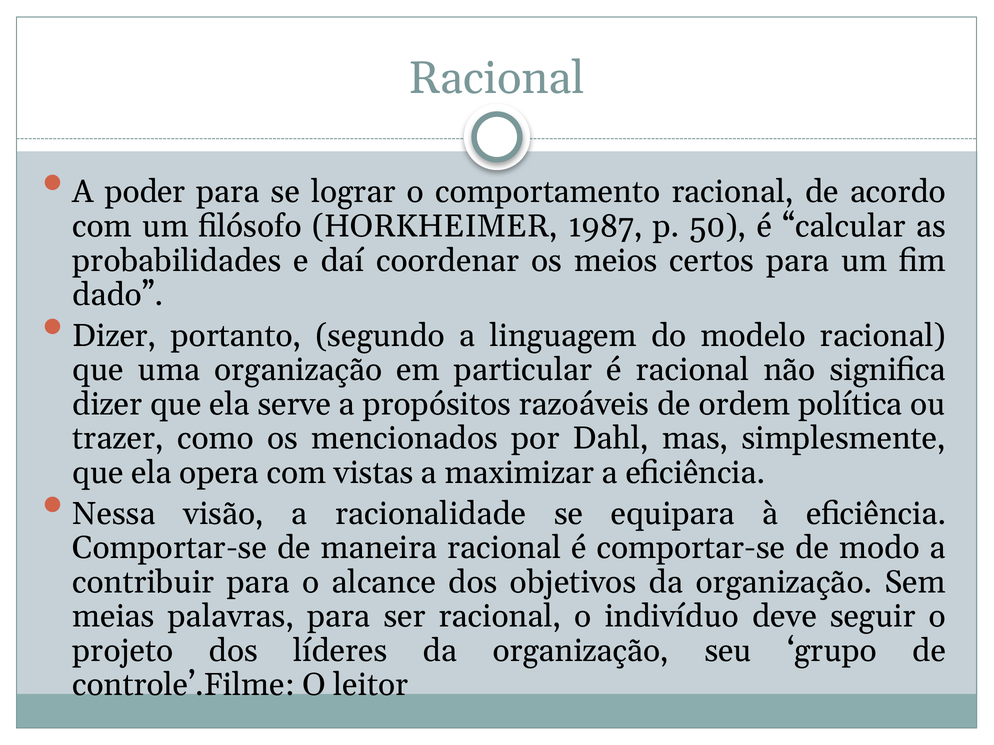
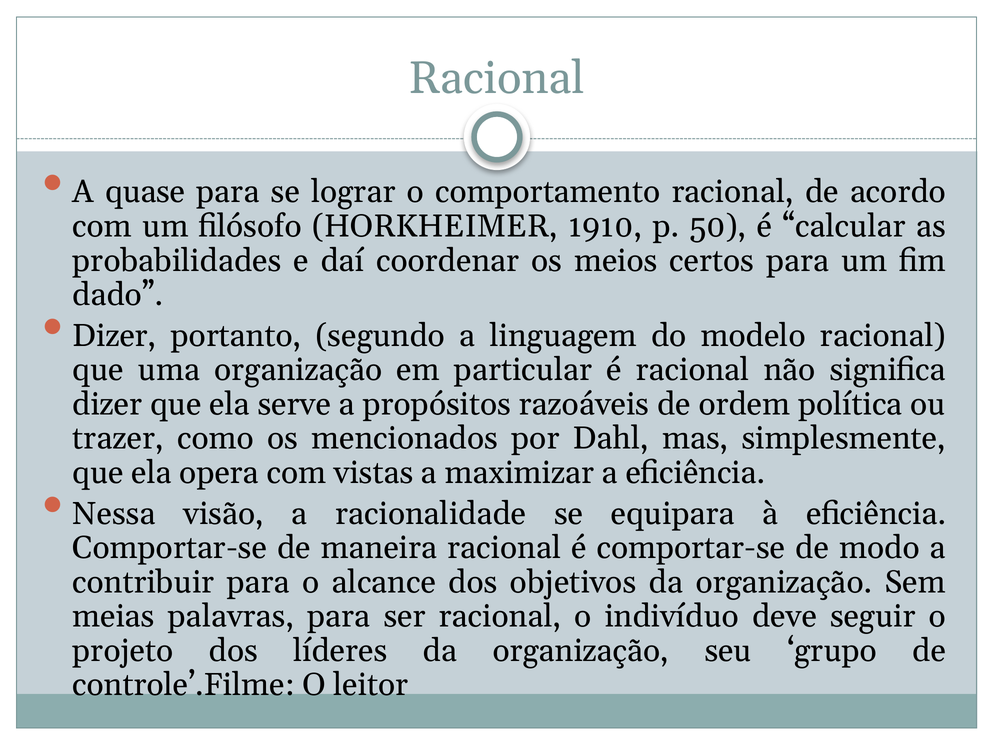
poder: poder -> quase (145, 192)
1987: 1987 -> 1910 (605, 226)
